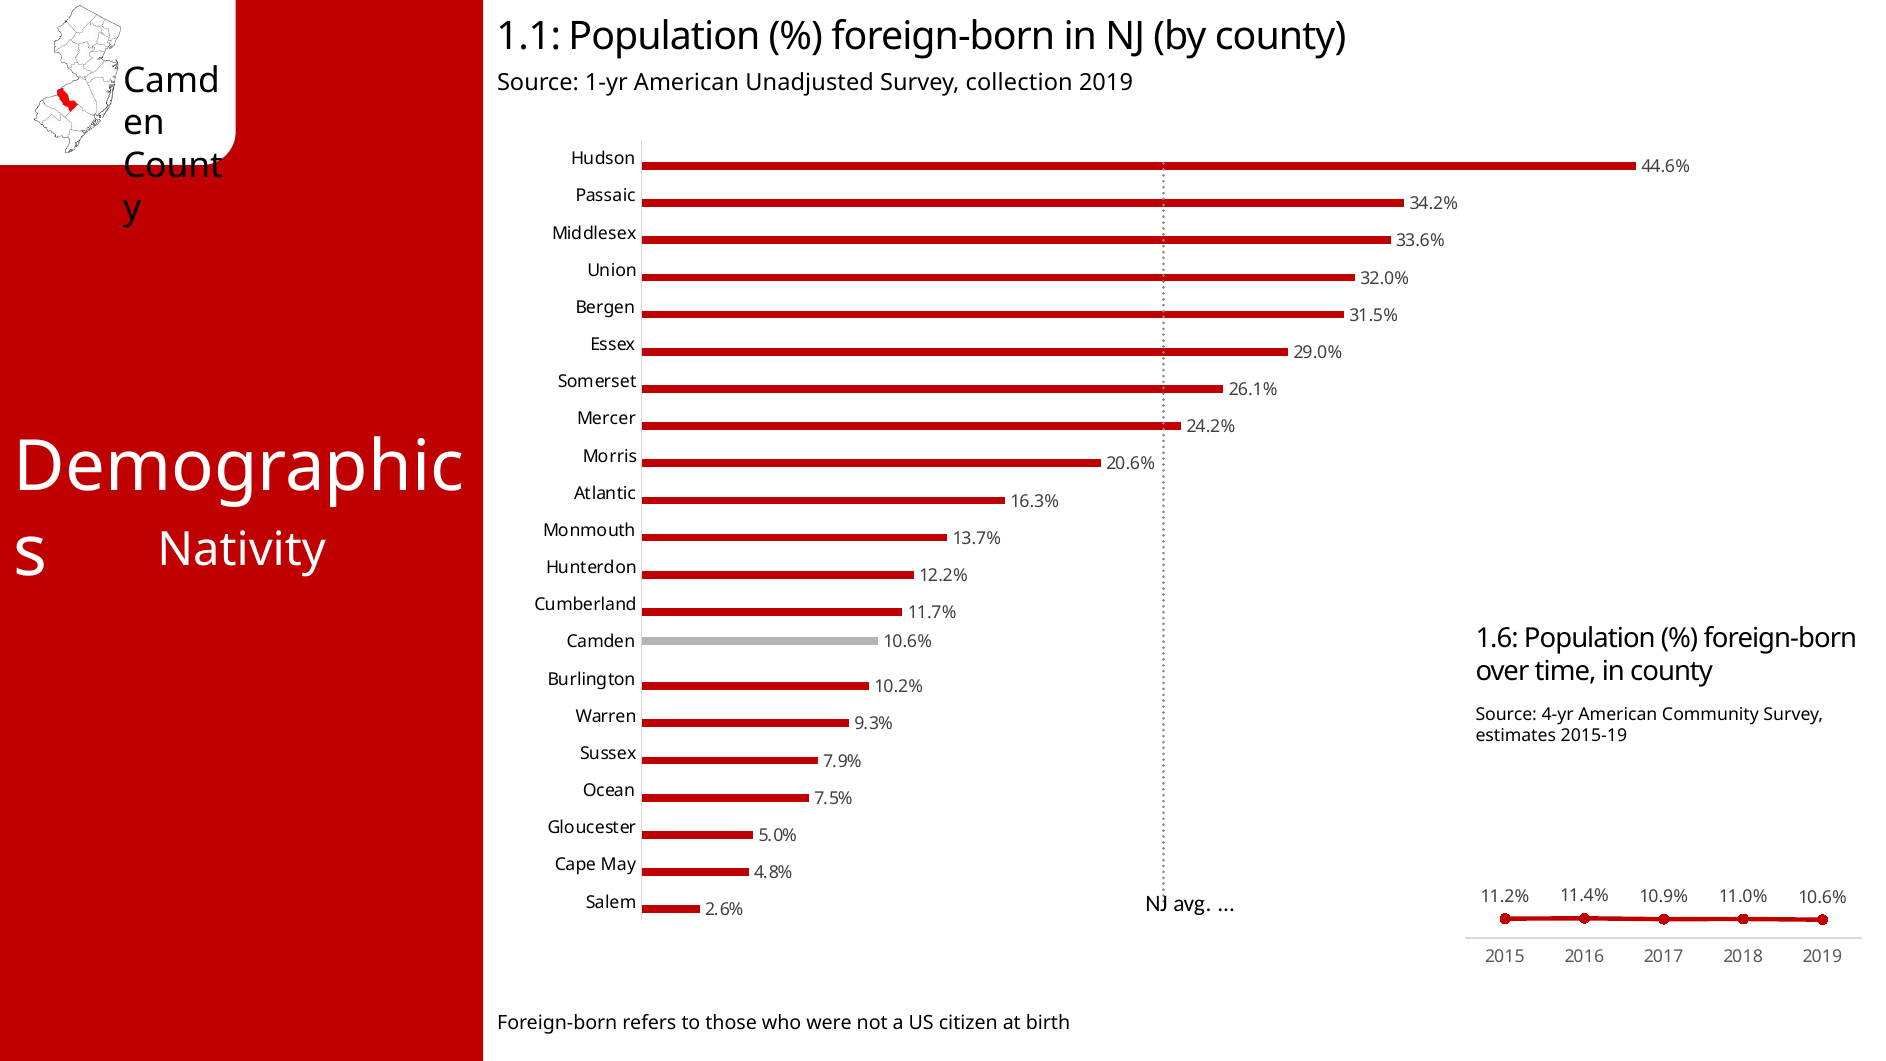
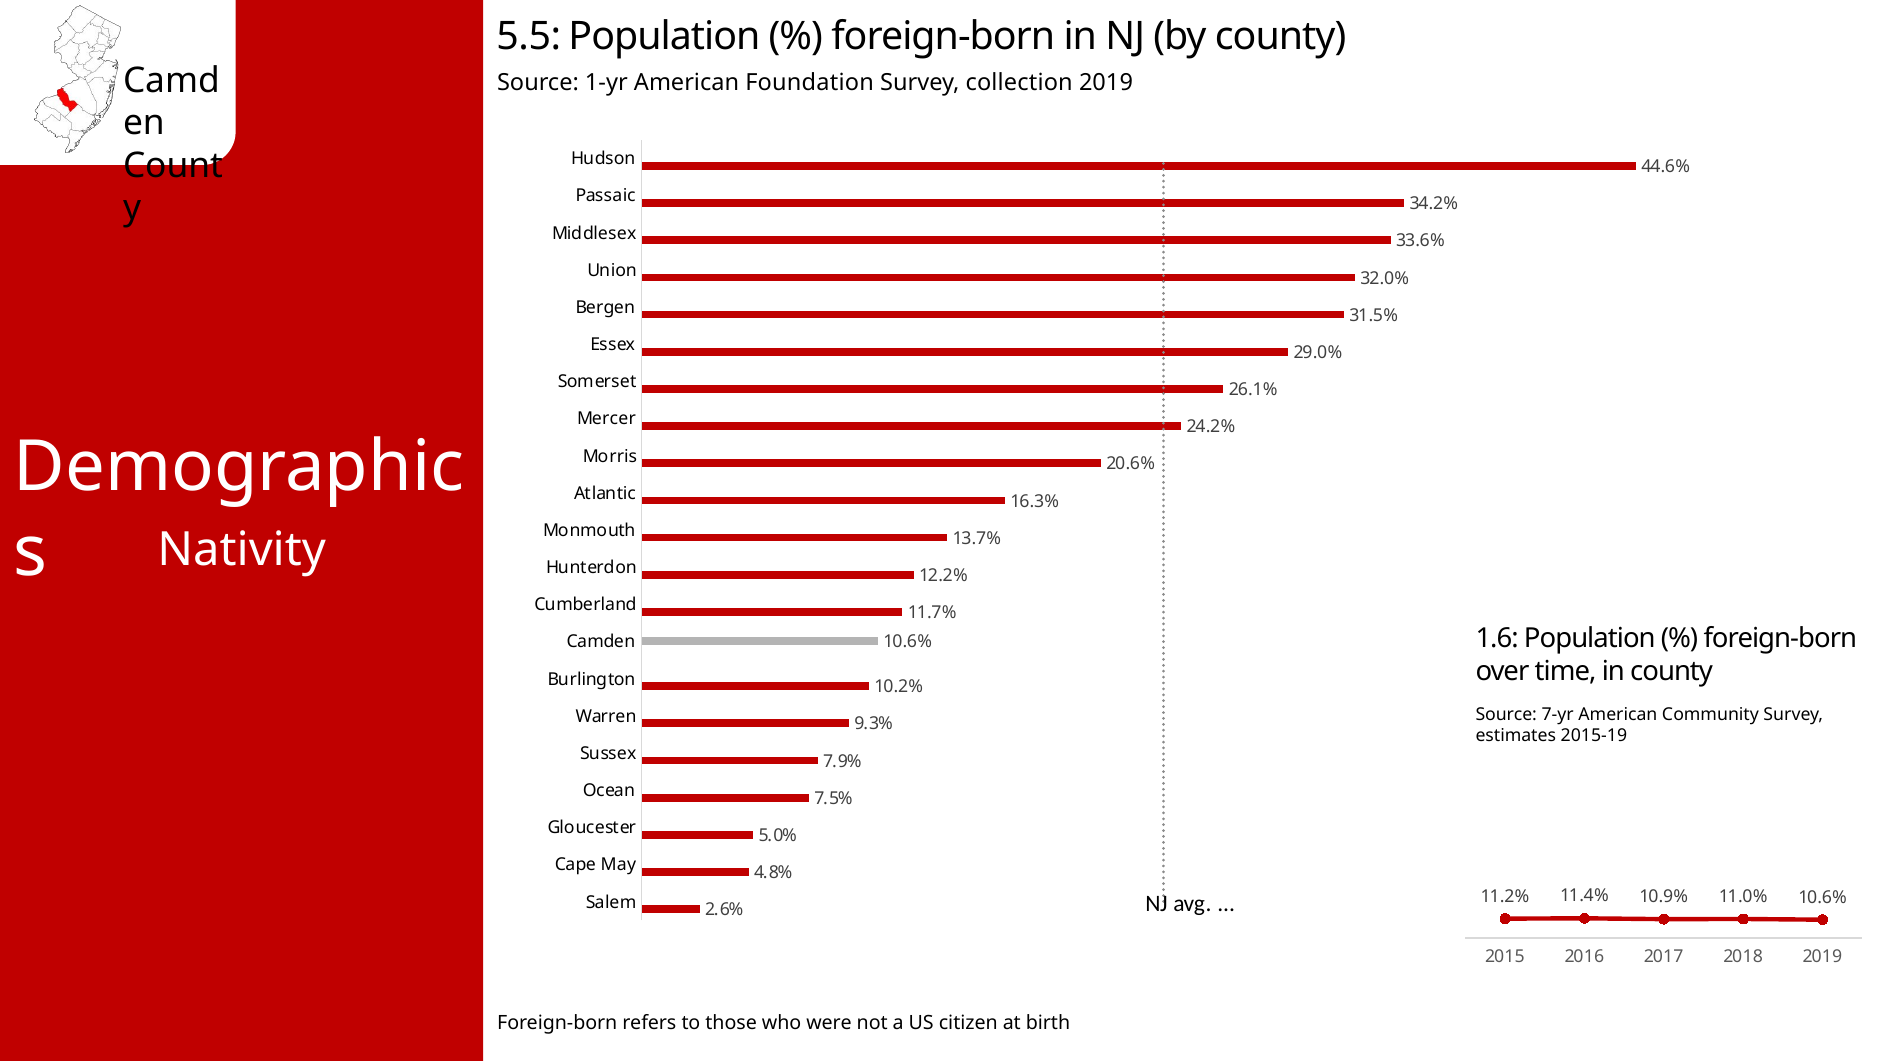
1.1: 1.1 -> 5.5 (529, 37)
Unadjusted: Unadjusted -> Foundation (810, 82)
4-yr: 4-yr -> 7-yr (1558, 714)
